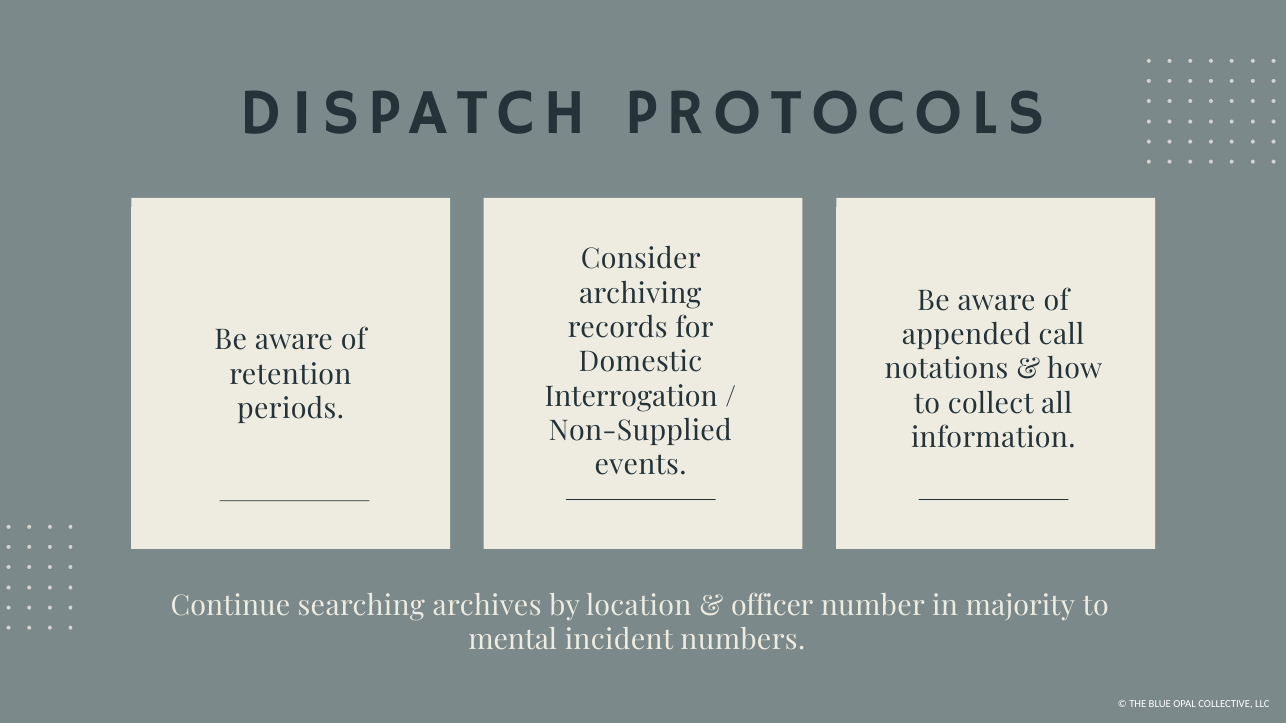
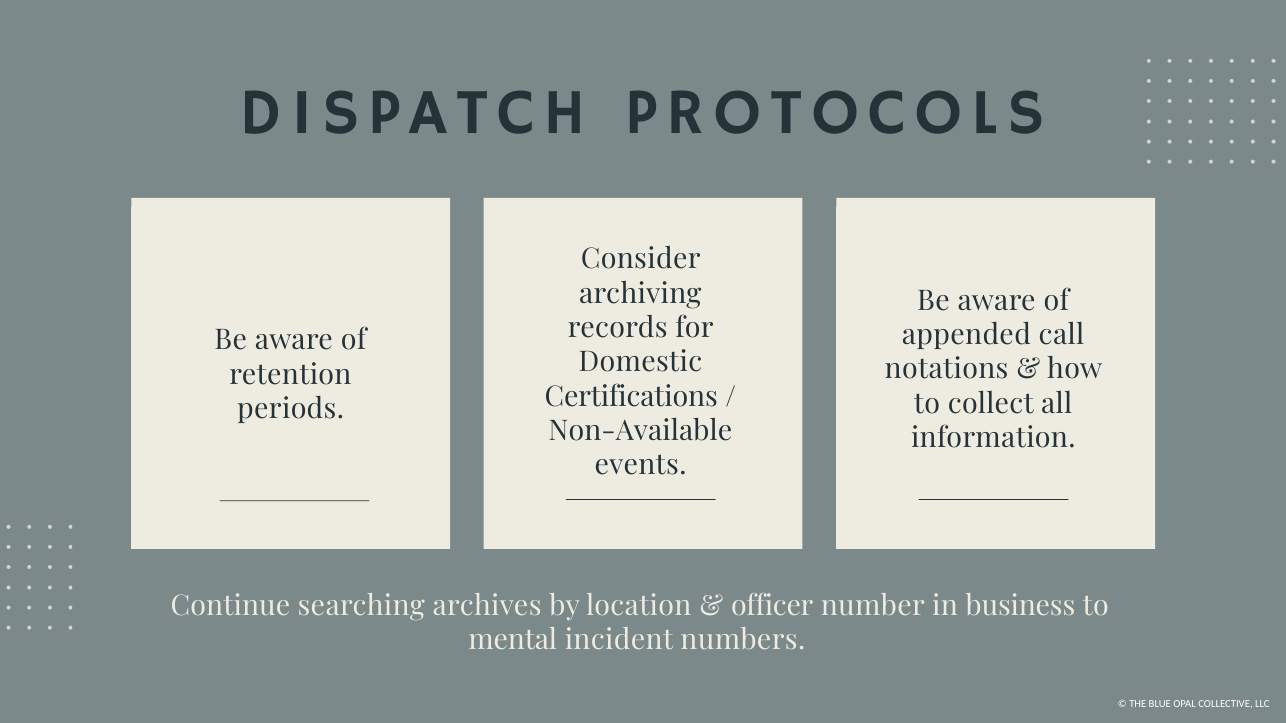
Interrogation: Interrogation -> Certifications (631, 397)
Non-Supplied: Non-Supplied -> Non-Available (640, 431)
majority: majority -> business (1021, 606)
